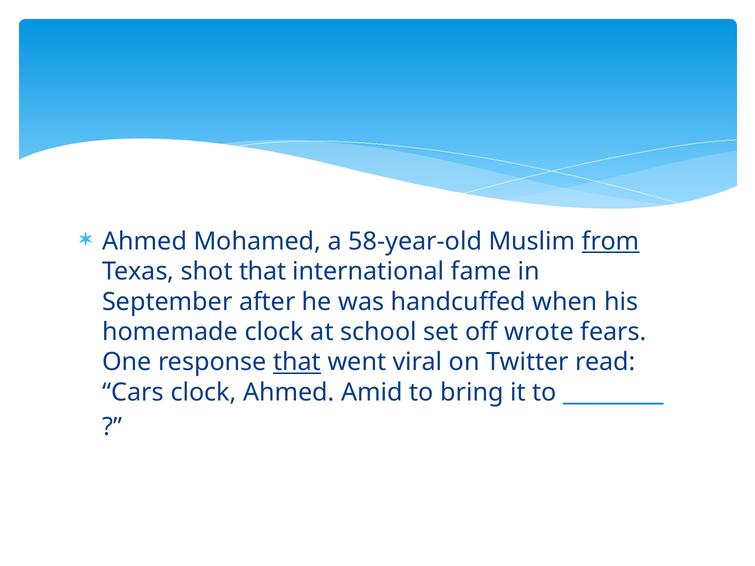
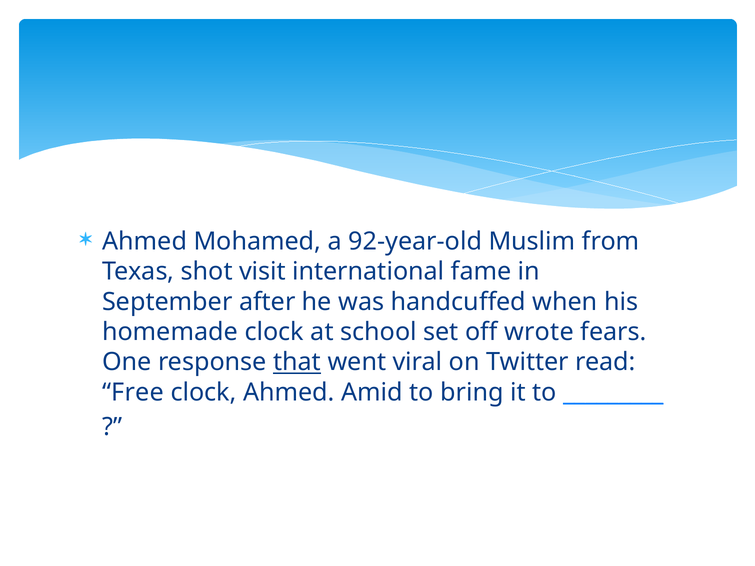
58-year-old: 58-year-old -> 92-year-old (415, 242)
from underline: present -> none (611, 242)
shot that: that -> visit (263, 272)
Cars: Cars -> Free (133, 393)
